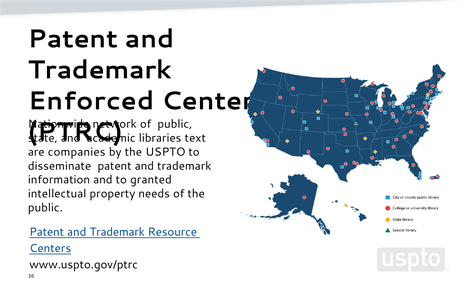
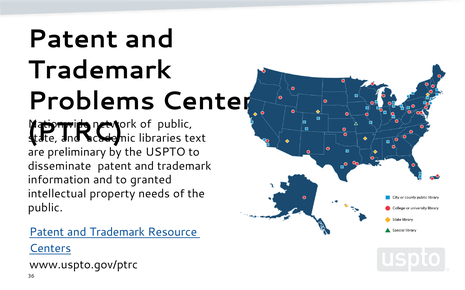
Enforced: Enforced -> Problems (91, 101)
companies: companies -> preliminary (77, 152)
